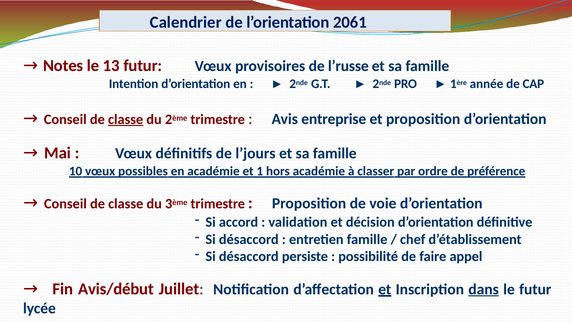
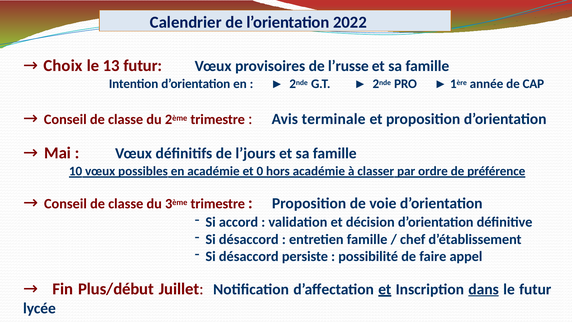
2061: 2061 -> 2022 (350, 22)
Notes: Notes -> Choix (63, 66)
classe underline: present -> none (126, 119)
entreprise: entreprise -> terminale (334, 119)
1: 1 -> 0 (260, 171)
Avis/début: Avis/début -> Plus/début (116, 289)
